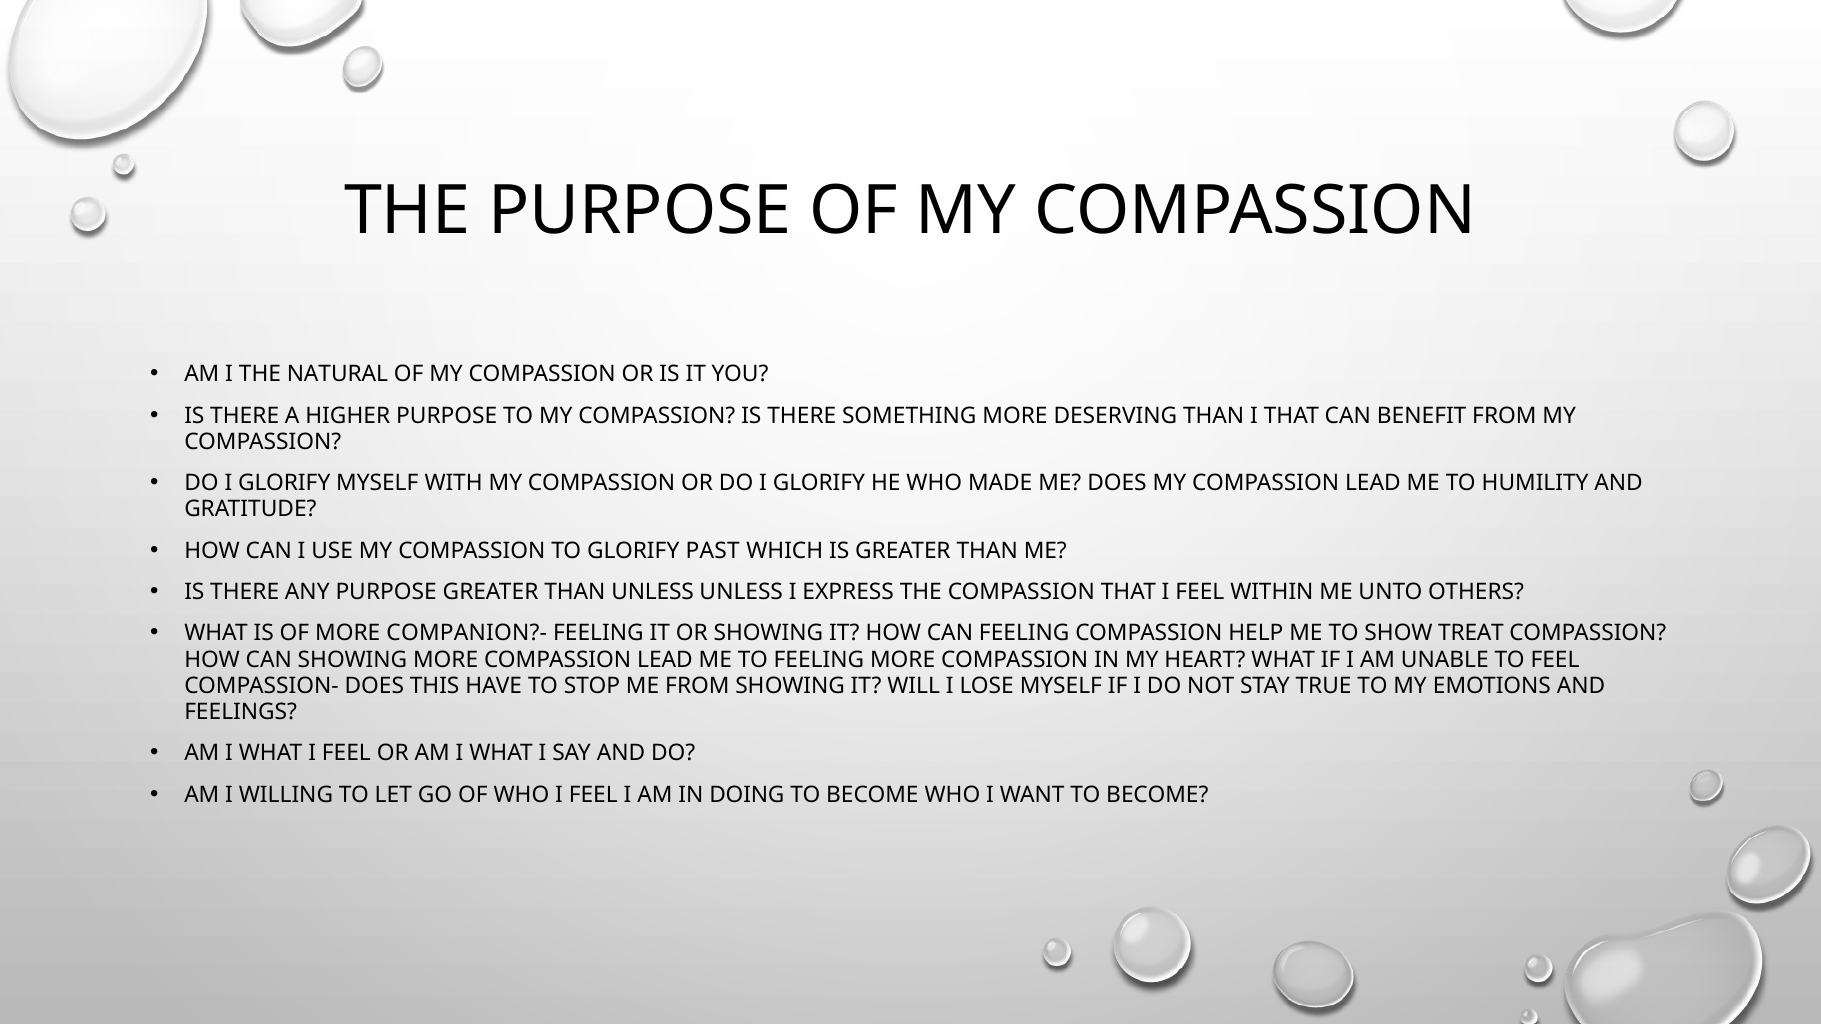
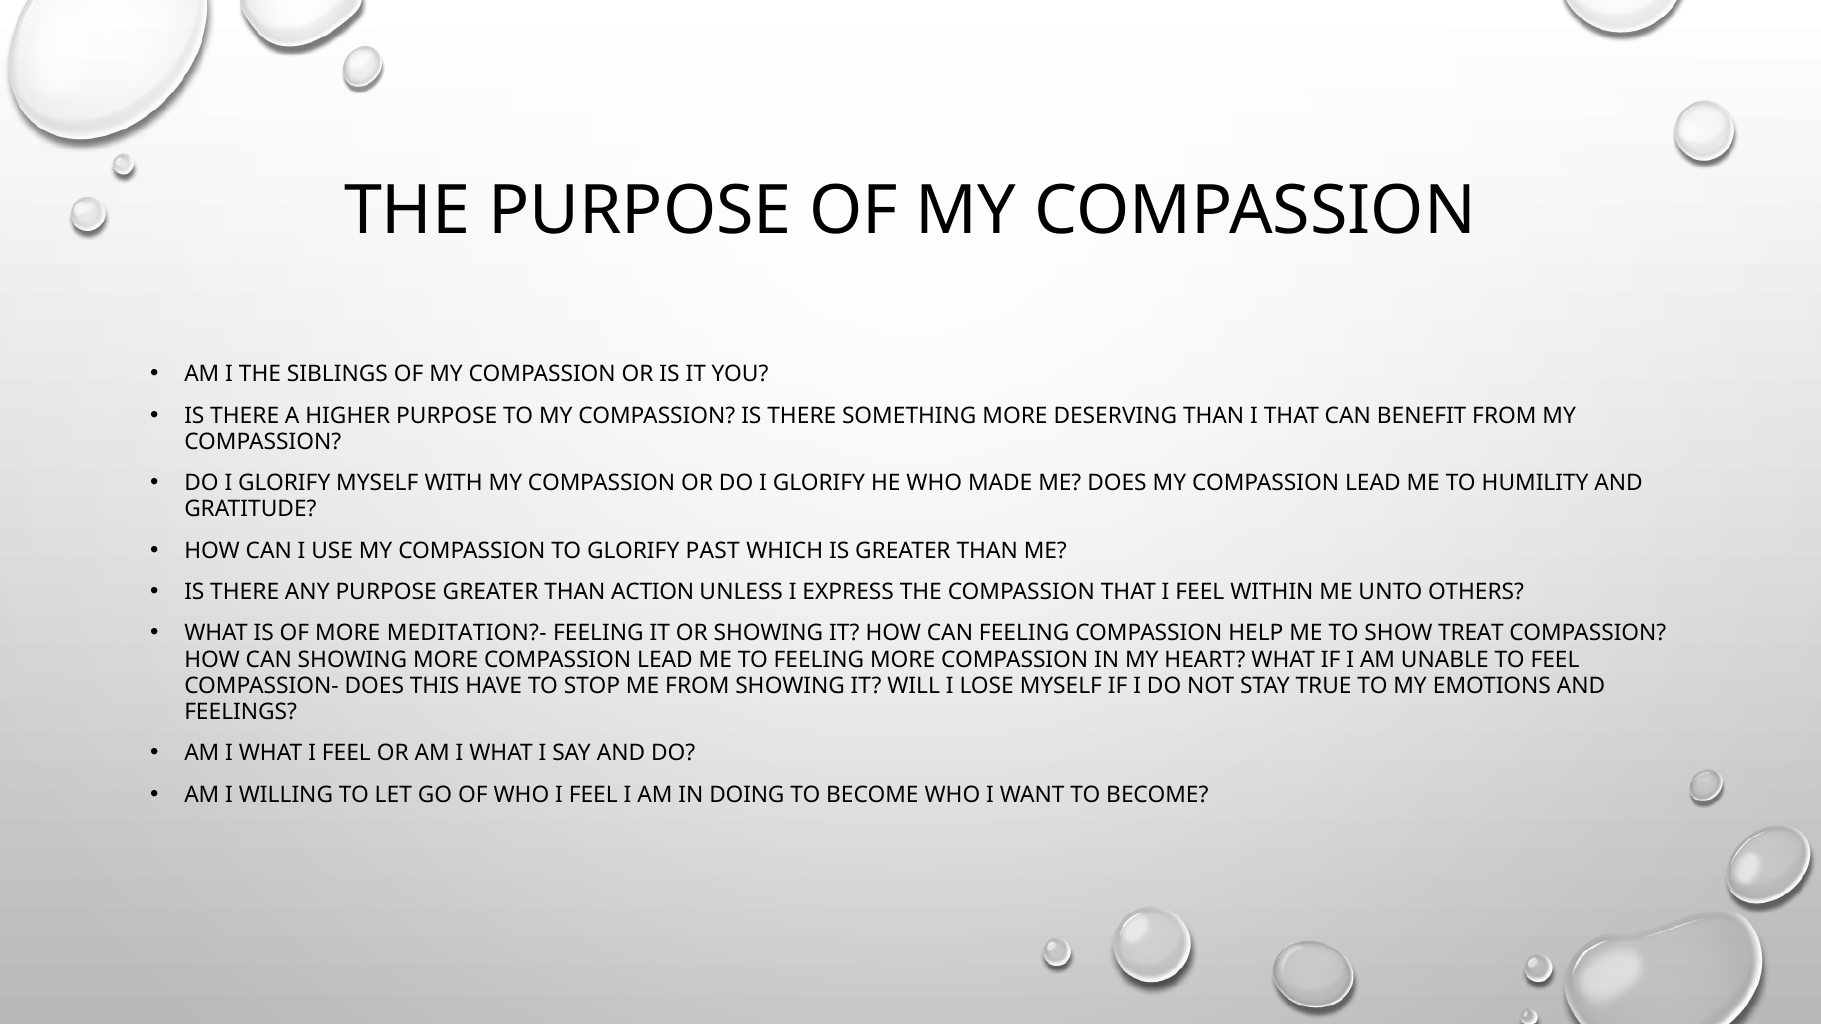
NATURAL: NATURAL -> SIBLINGS (337, 374)
THAN UNLESS: UNLESS -> ACTION (653, 592)
COMPANION?-: COMPANION?- -> MEDITATION?- (467, 634)
